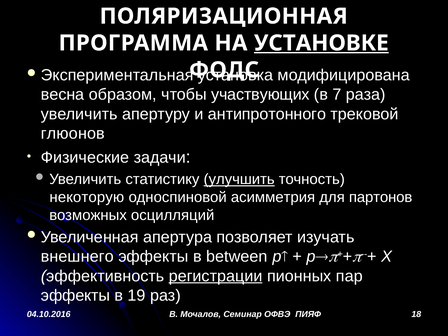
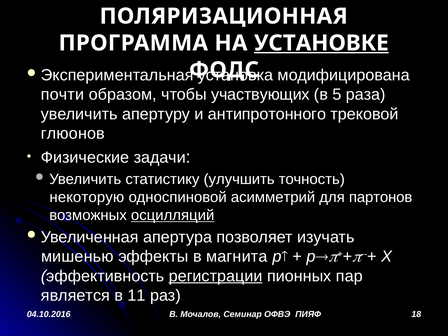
весна: весна -> почти (63, 95)
7: 7 -> 5 (337, 95)
улучшить underline: present -> none (239, 179)
асимметрия: асимметрия -> асимметрий (273, 197)
осцилляций underline: none -> present (173, 215)
внешнего: внешнего -> мишенью (77, 257)
between: between -> магнита (237, 257)
эффекты: эффекты -> является (75, 295)
19: 19 -> 11 (137, 295)
